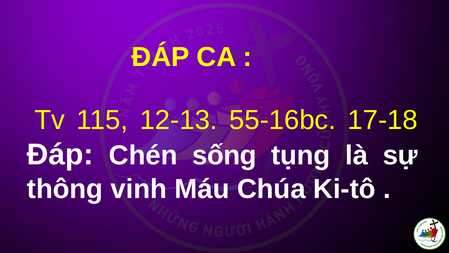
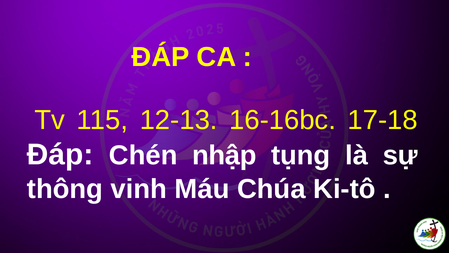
55-16bc: 55-16bc -> 16-16bc (283, 120)
sống: sống -> nhập (224, 155)
